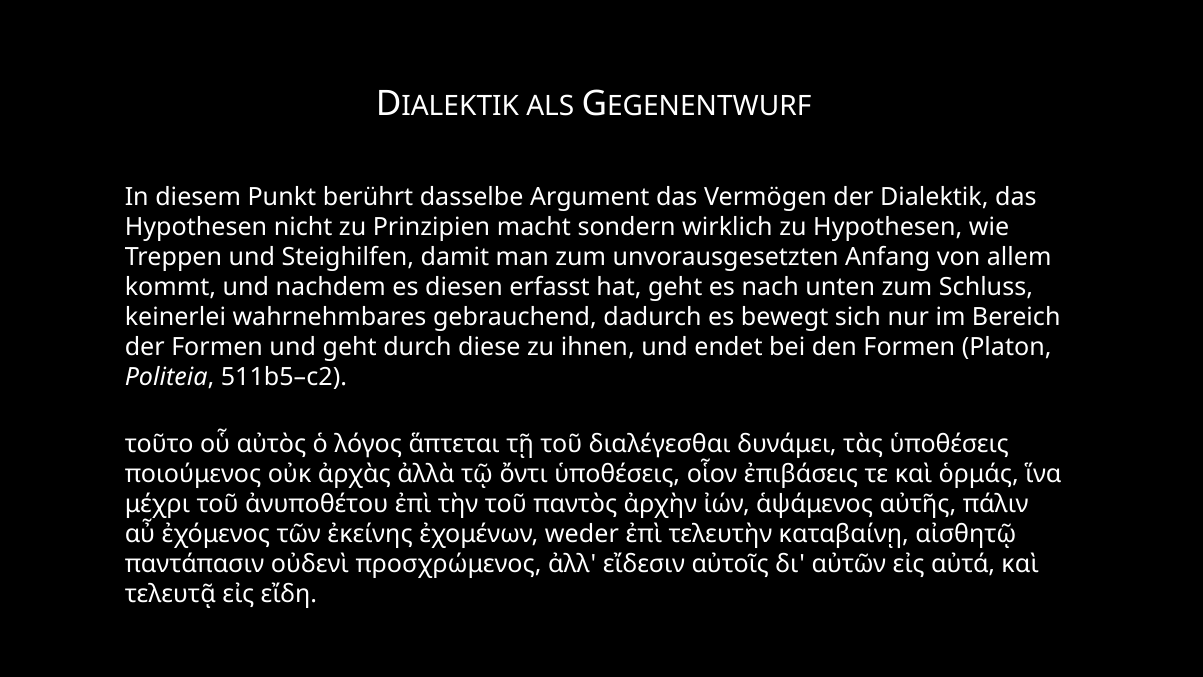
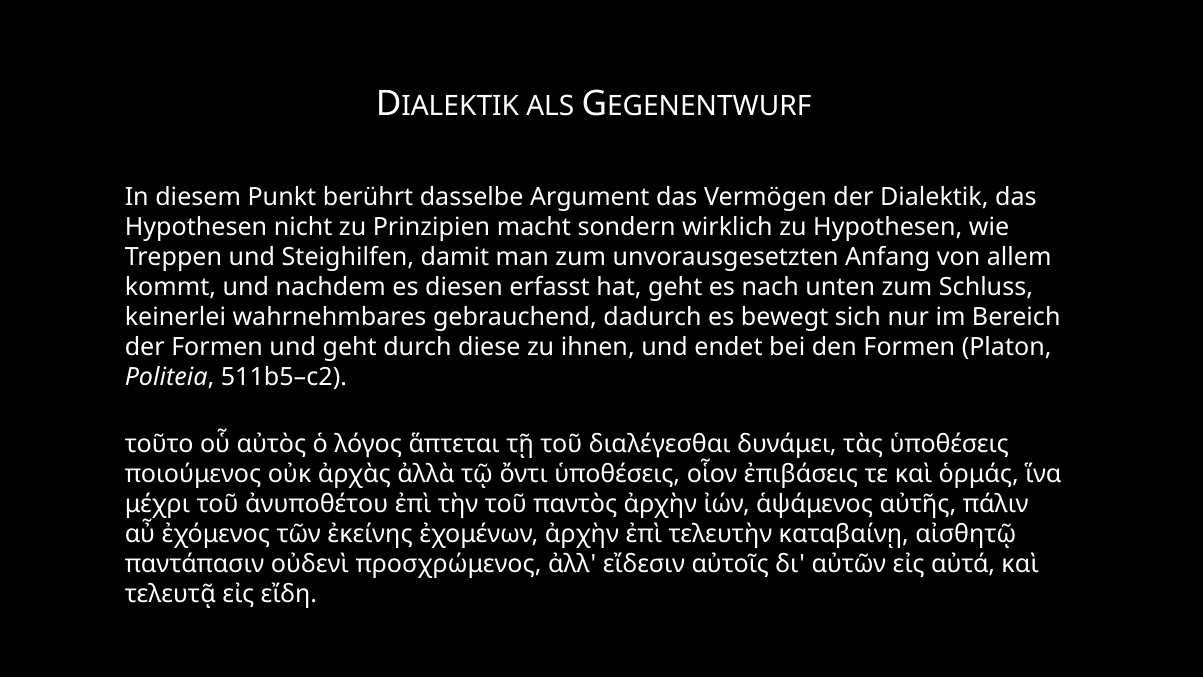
ἐχομένων weder: weder -> ἀρχὴν (582, 534)
